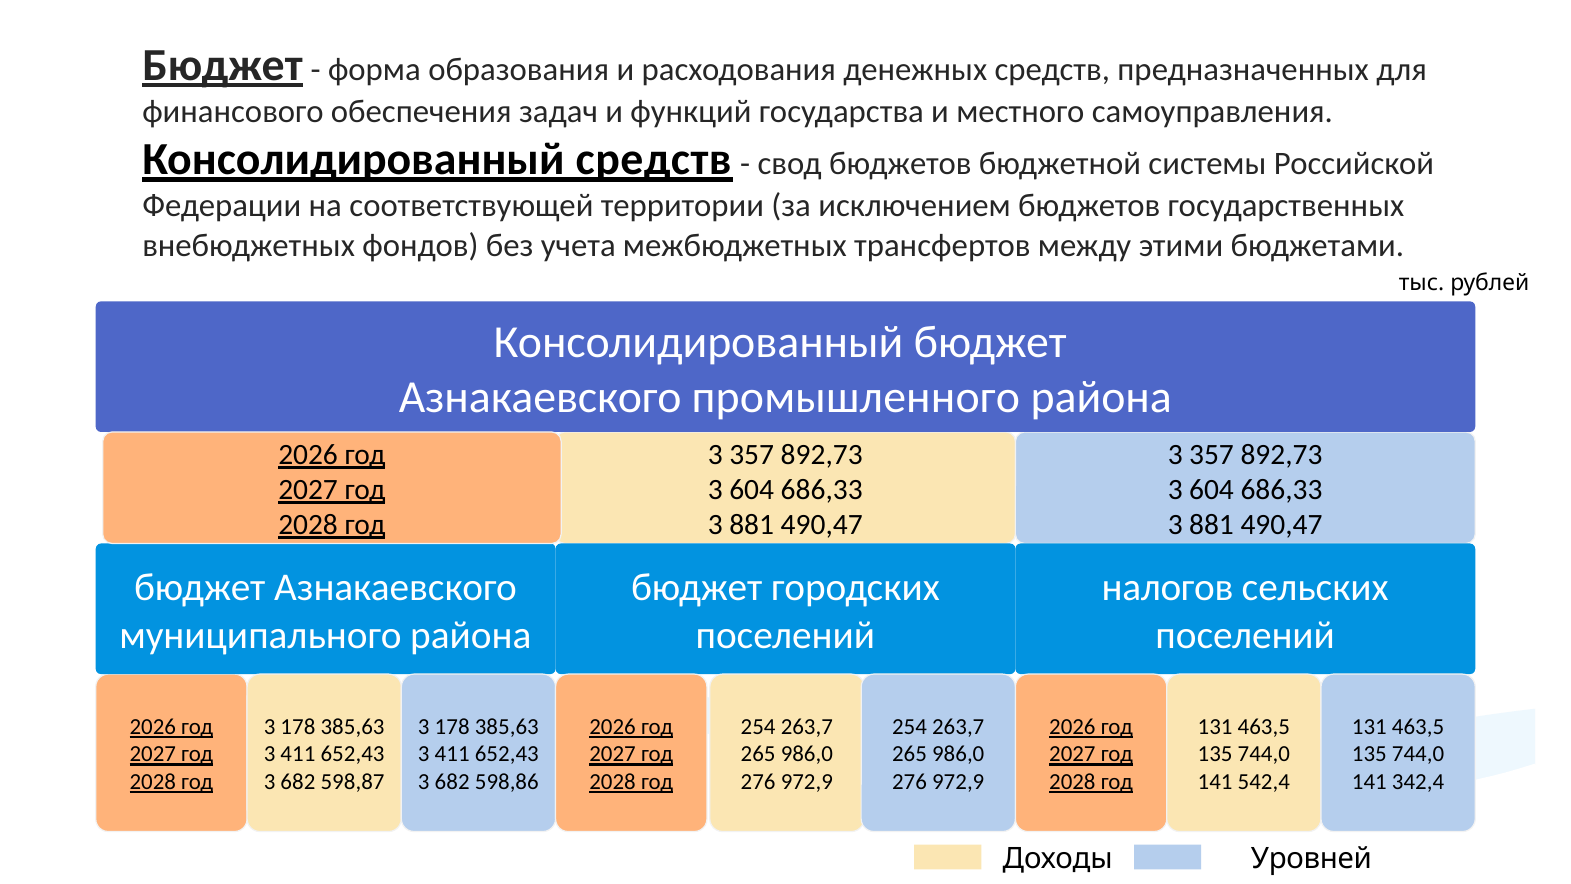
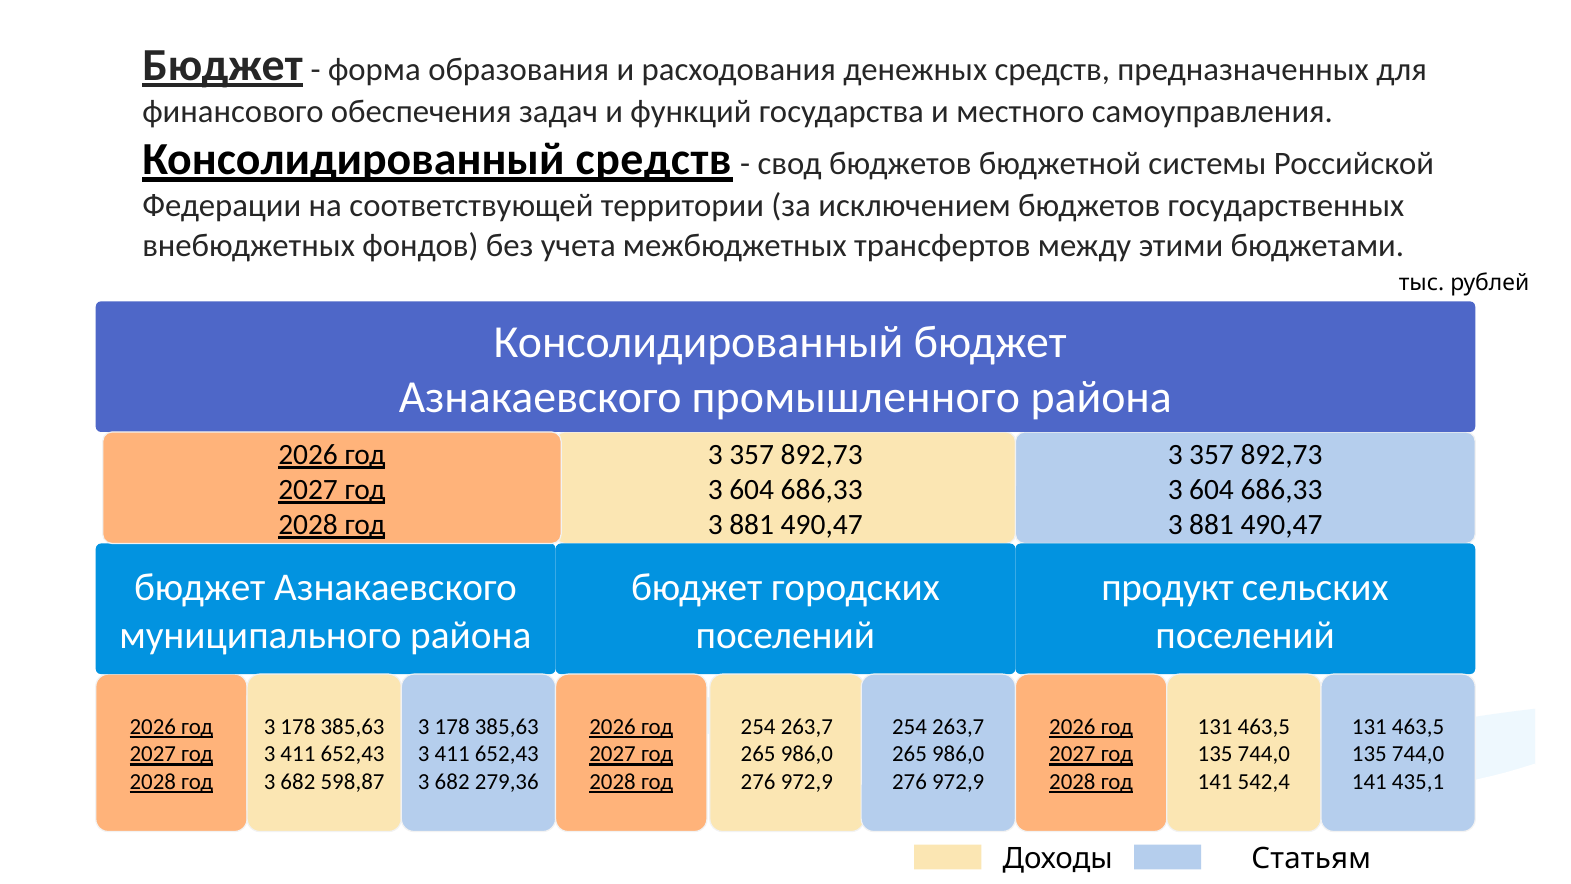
налогов: налогов -> продукт (1168, 588)
598,86: 598,86 -> 279,36 (507, 782)
342,4: 342,4 -> 435,1 (1418, 782)
Уровней: Уровней -> Статьям (1311, 859)
